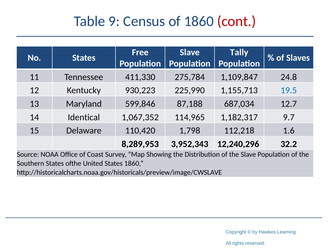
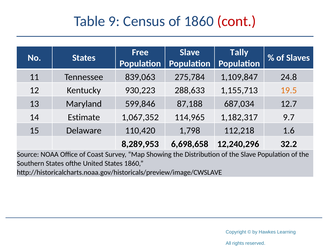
411,330: 411,330 -> 839,063 (140, 77)
225,990: 225,990 -> 288,633 (190, 90)
19.5 colour: blue -> orange (289, 90)
Identical: Identical -> Estimate (84, 117)
3,952,343: 3,952,343 -> 6,698,658 (190, 144)
